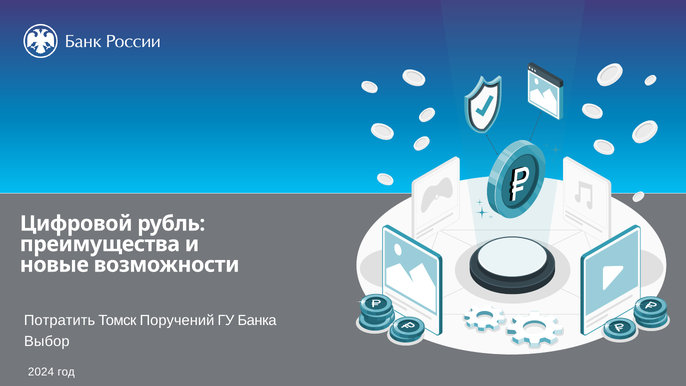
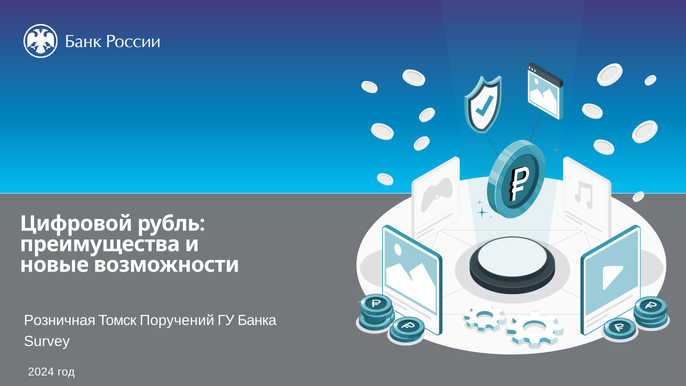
Потратить: Потратить -> Розничная (60, 320)
Выбор: Выбор -> Survey (47, 341)
